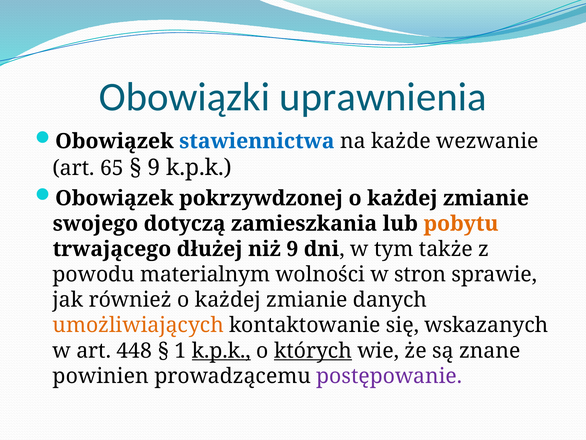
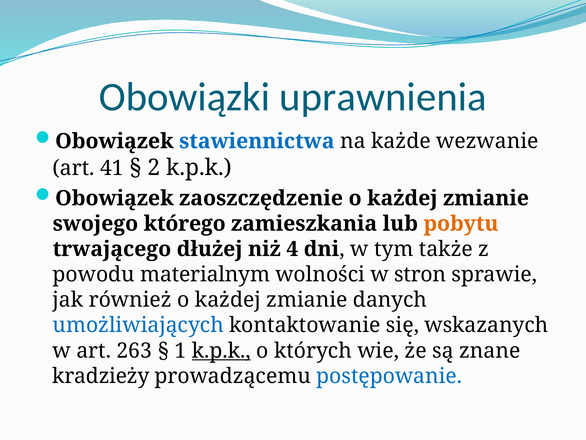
65: 65 -> 41 (112, 168)
9: 9 -> 2 (154, 168)
pokrzywdzonej: pokrzywdzonej -> zaoszczędzenie (261, 198)
dotyczą: dotyczą -> którego (185, 223)
niż 9: 9 -> 4 (292, 249)
umożliwiających colour: orange -> blue (138, 325)
448: 448 -> 263 (134, 350)
których underline: present -> none (313, 350)
powinien: powinien -> kradzieży (101, 376)
postępowanie colour: purple -> blue (389, 376)
